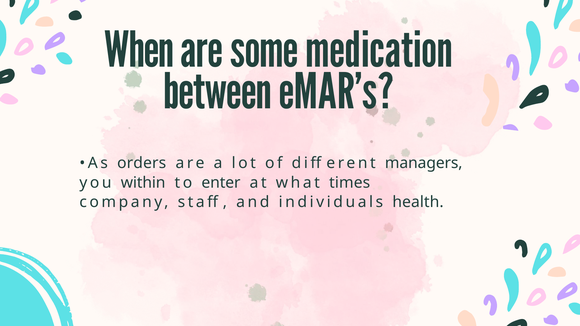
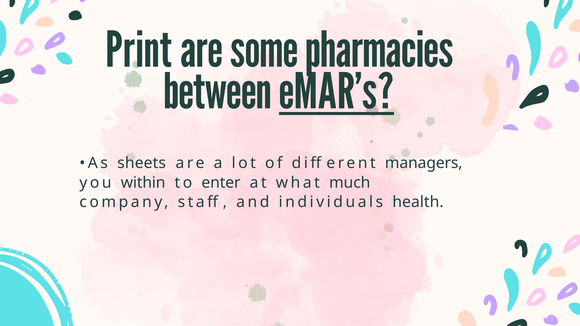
When: When -> Print (139, 51)
medication: medication -> pharmacies (380, 51)
eMAR’s underline: none -> present (337, 92)
orders: orders -> sheets (142, 163)
times: times -> much (350, 183)
